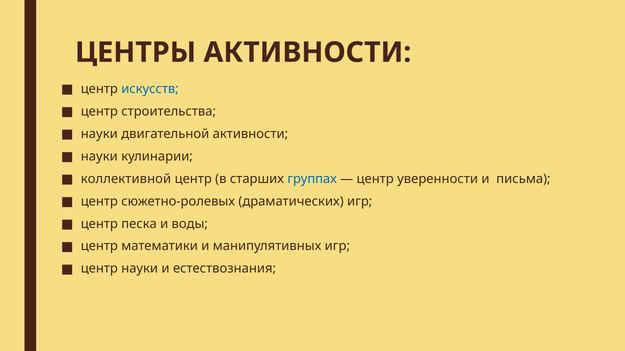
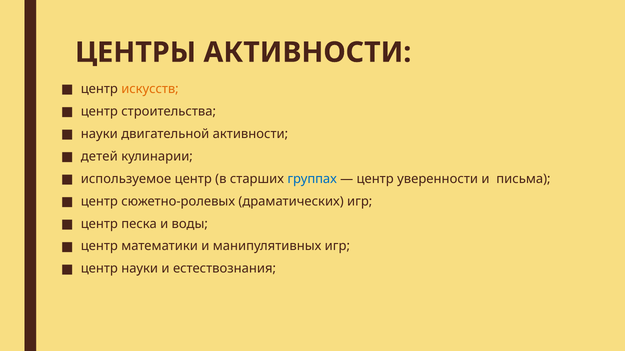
искусств colour: blue -> orange (150, 89)
науки: науки -> детей (99, 157)
коллективной: коллективной -> используемое (126, 179)
